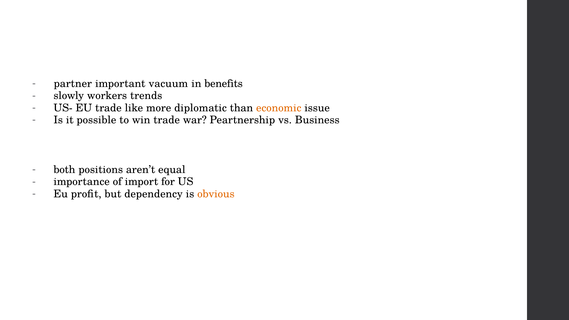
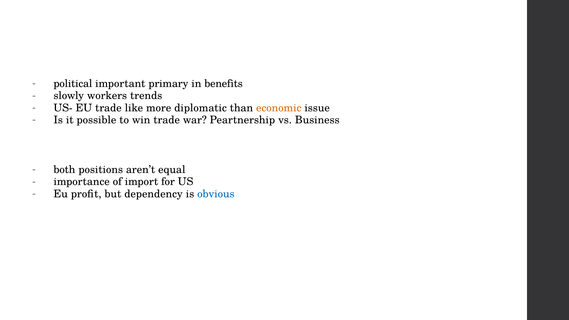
partner: partner -> political (73, 84)
vacuum: vacuum -> primary (168, 84)
obvious colour: orange -> blue (216, 194)
